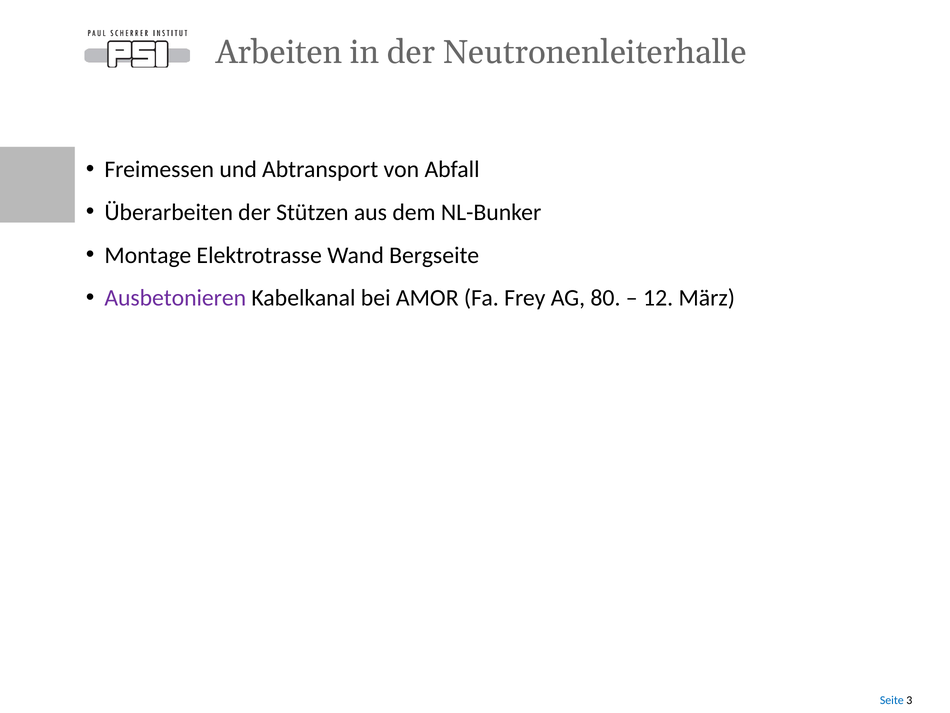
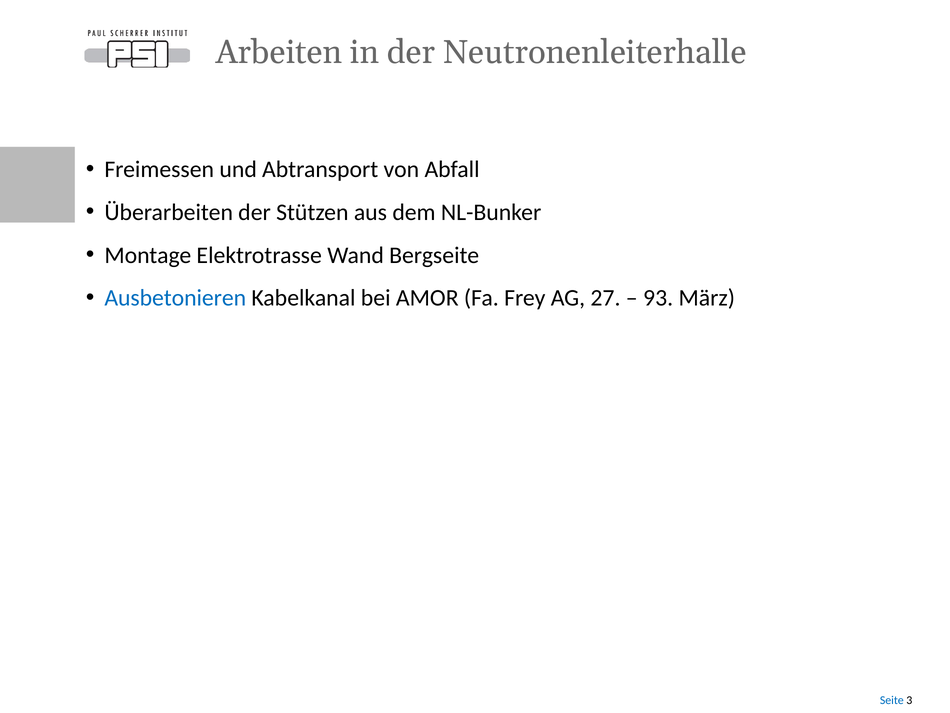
Ausbetonieren colour: purple -> blue (175, 298)
80: 80 -> 27 (605, 298)
12: 12 -> 93 (658, 298)
